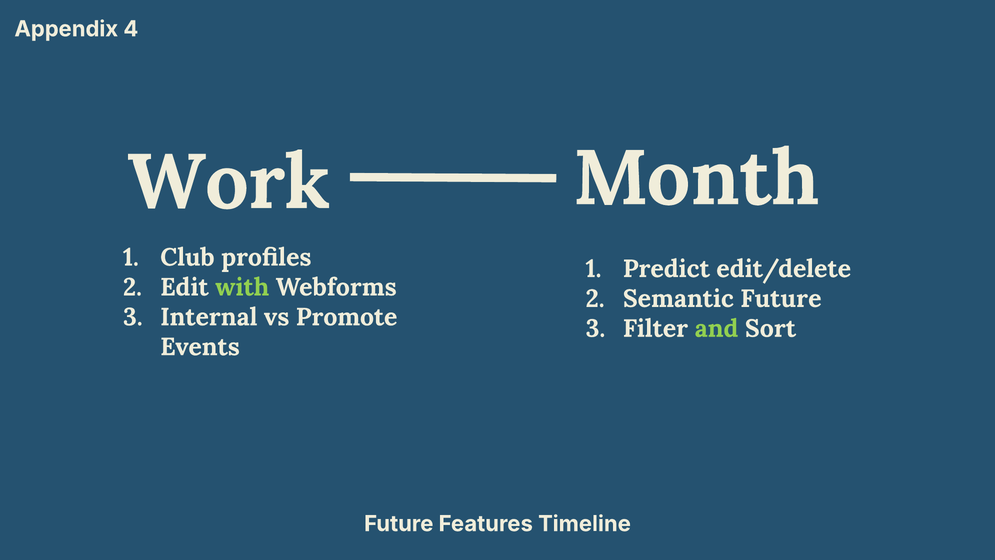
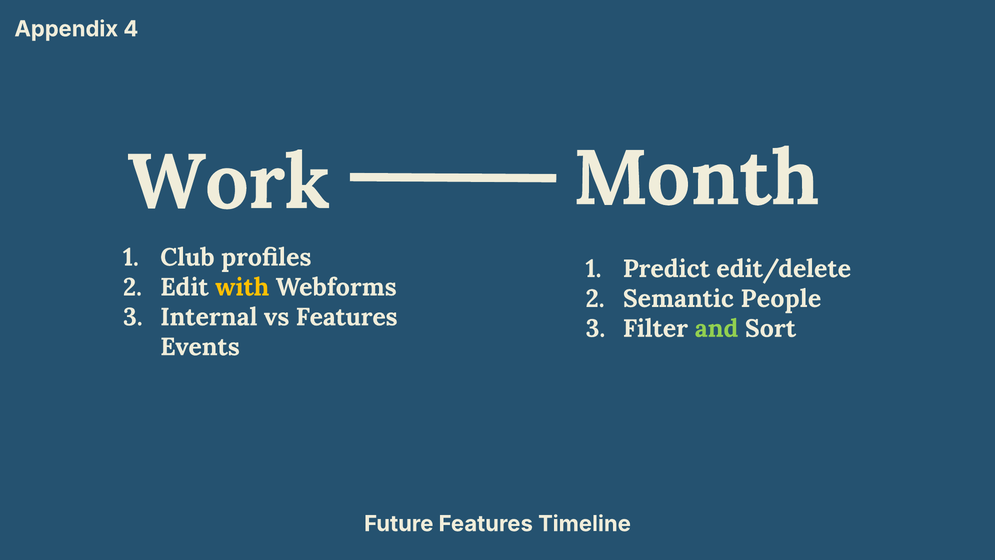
with colour: light green -> yellow (242, 287)
Semantic Future: Future -> People (781, 299)
vs Promote: Promote -> Features (347, 317)
